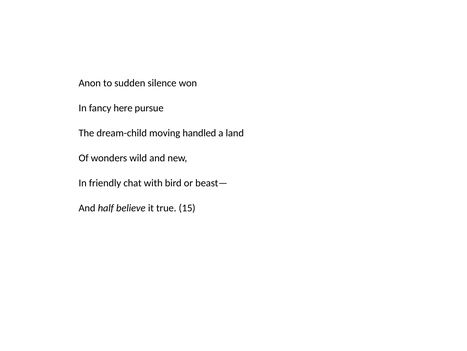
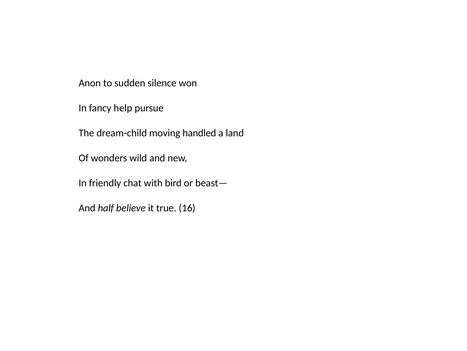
here: here -> help (123, 108)
15: 15 -> 16 (187, 208)
